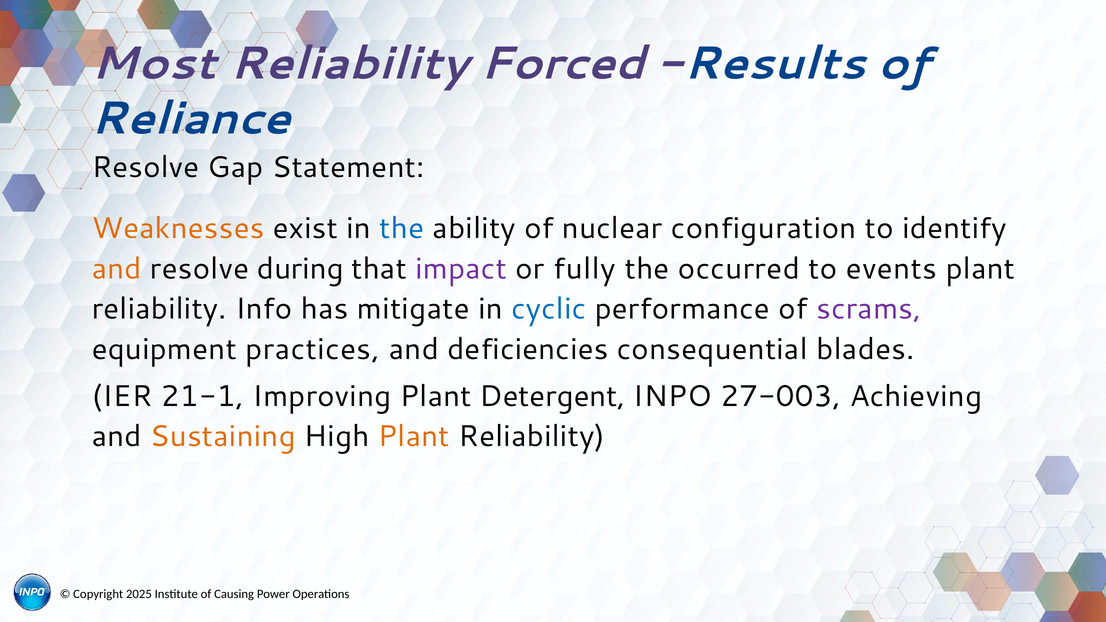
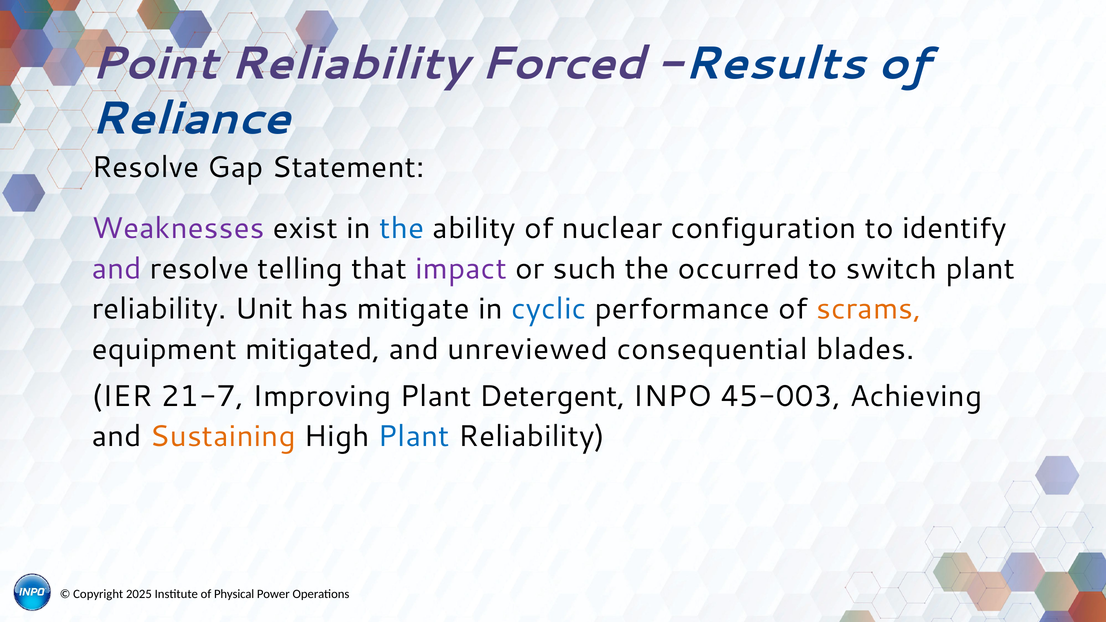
Most: Most -> Point (154, 63)
Weaknesses colour: orange -> purple (178, 229)
and colour: orange -> purple (117, 269)
during: during -> telling (300, 269)
fully: fully -> such (585, 269)
events: events -> switch (891, 269)
Info: Info -> Unit (264, 309)
scrams colour: purple -> orange (869, 309)
practices: practices -> mitigated (313, 349)
deficiencies: deficiencies -> unreviewed (528, 349)
21-1: 21-1 -> 21-7 (203, 396)
27-003: 27-003 -> 45-003 (781, 396)
Plant colour: orange -> blue (414, 437)
Causing: Causing -> Physical (234, 594)
